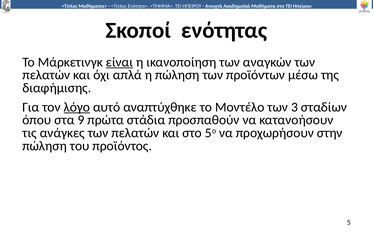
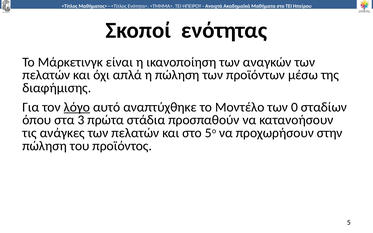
είναι underline: present -> none (119, 62)
3: 3 -> 0 (294, 107)
9: 9 -> 3 (81, 120)
